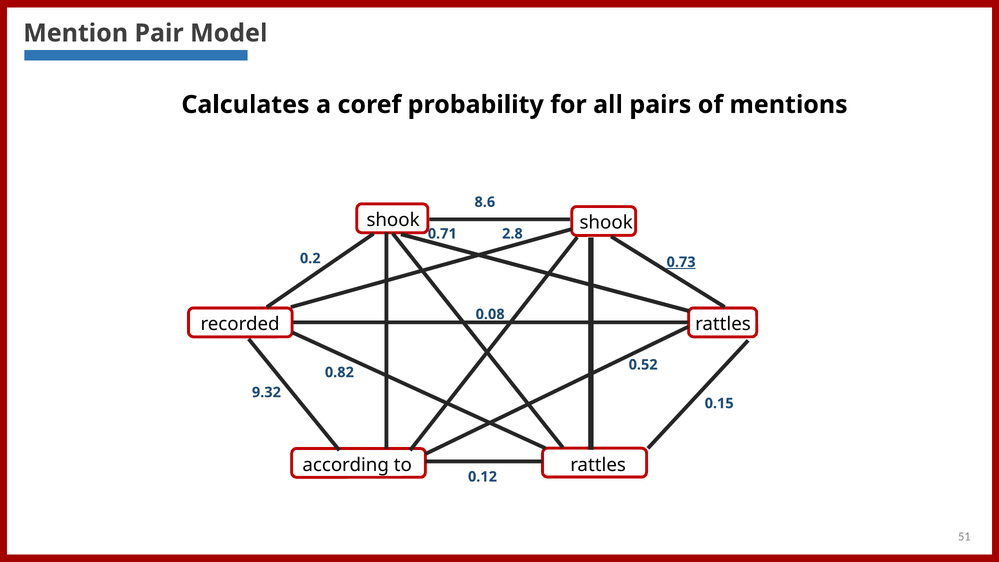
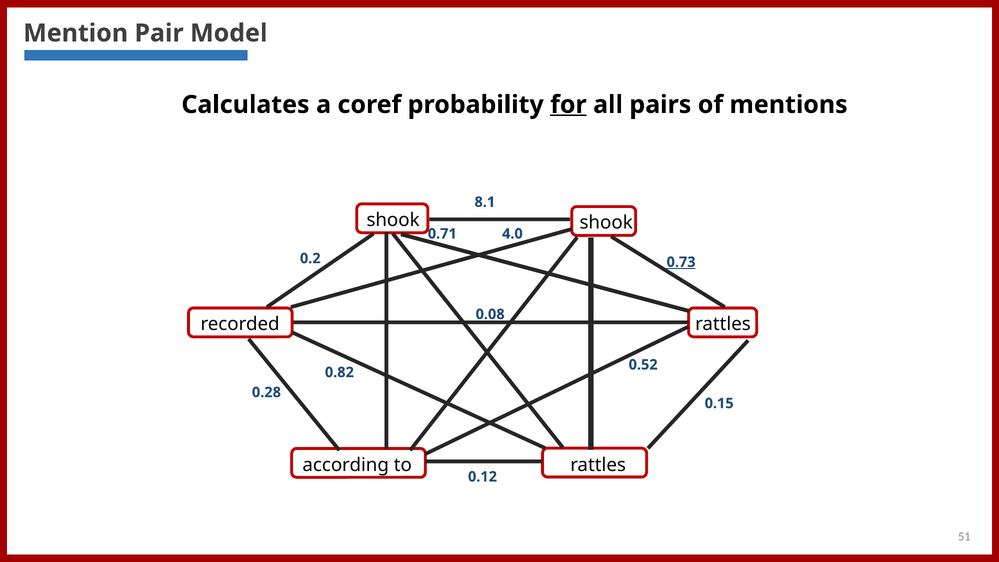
for underline: none -> present (568, 105)
8.6: 8.6 -> 8.1 (485, 202)
2.8: 2.8 -> 4.0 (512, 234)
9.32: 9.32 -> 0.28 (266, 392)
